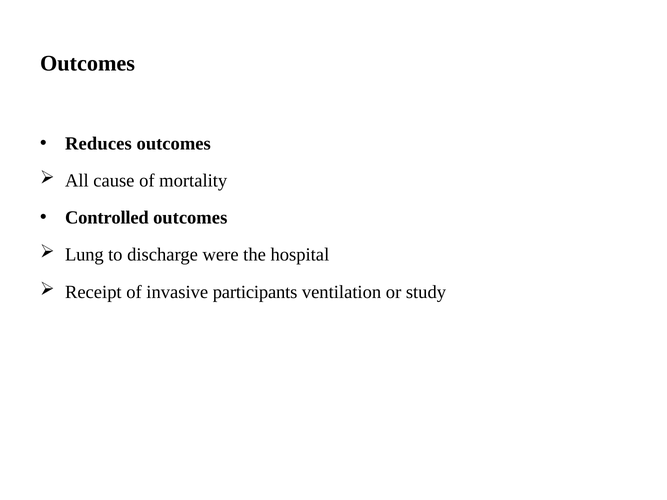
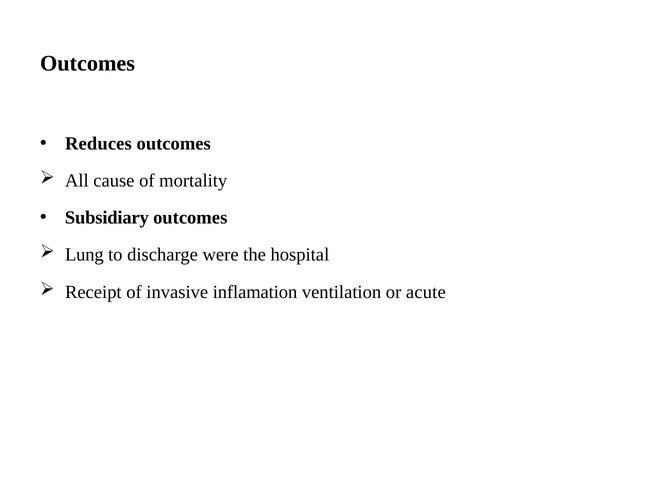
Controlled: Controlled -> Subsidiary (107, 218)
participants: participants -> inflamation (255, 292)
study: study -> acute (426, 292)
